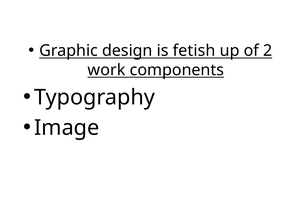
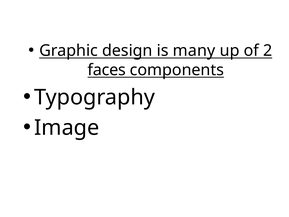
fetish: fetish -> many (194, 51)
work: work -> faces (107, 70)
